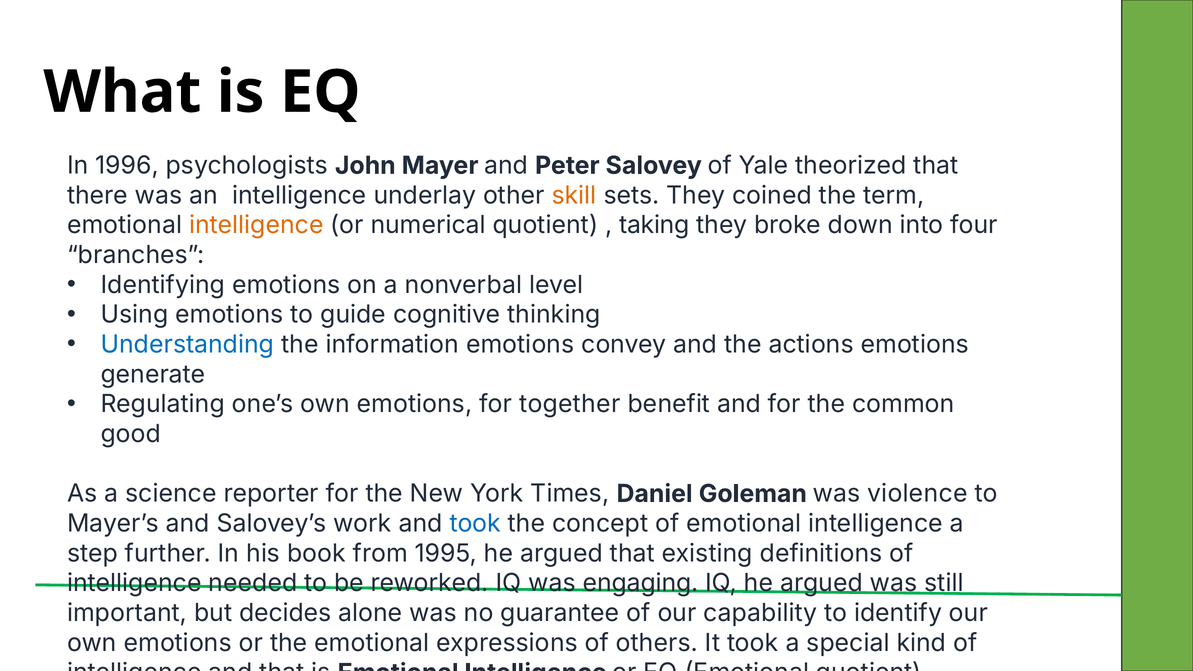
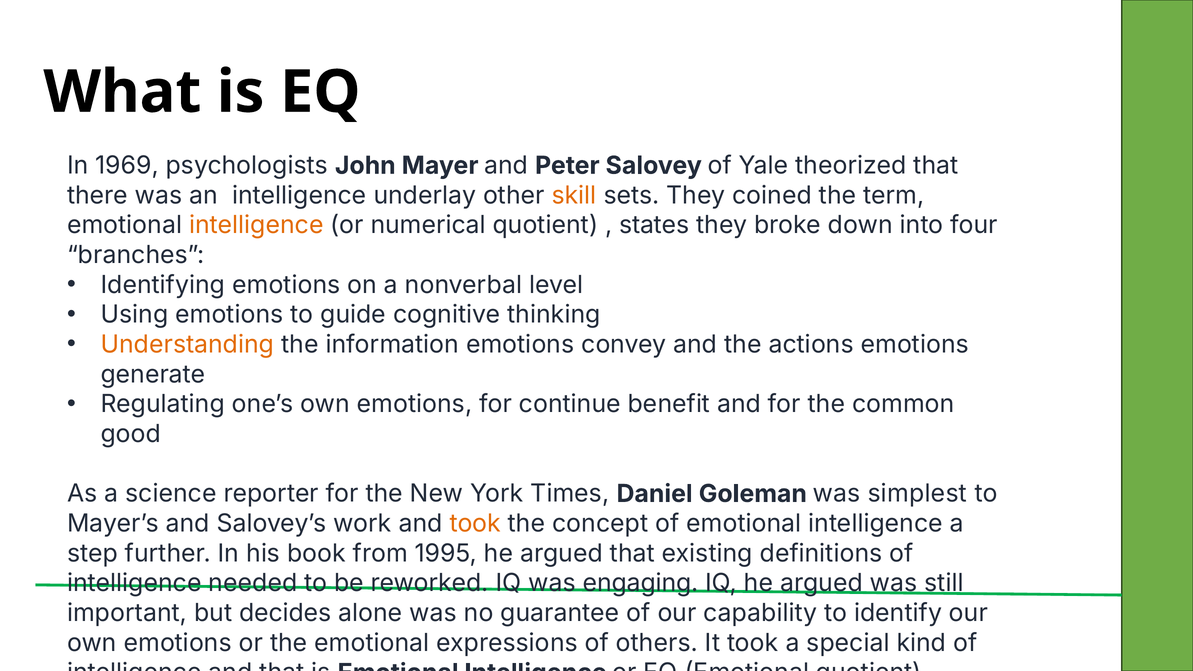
1996: 1996 -> 1969 (127, 166)
taking: taking -> states (654, 225)
Understanding colour: blue -> orange (187, 345)
together: together -> continue (570, 404)
violence: violence -> simplest (917, 494)
took colour: blue -> orange (475, 524)
